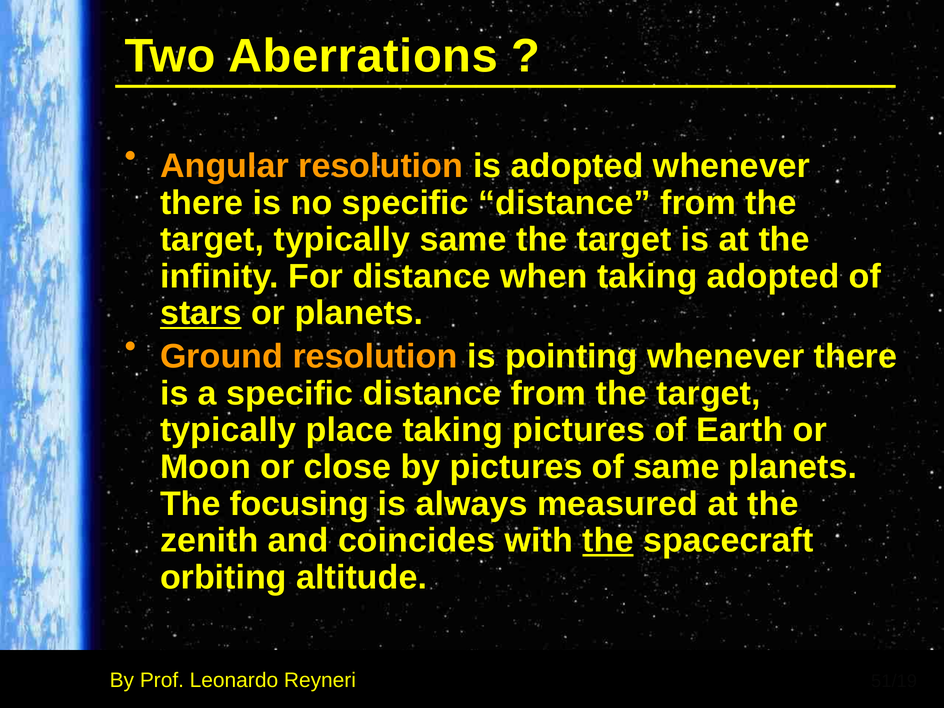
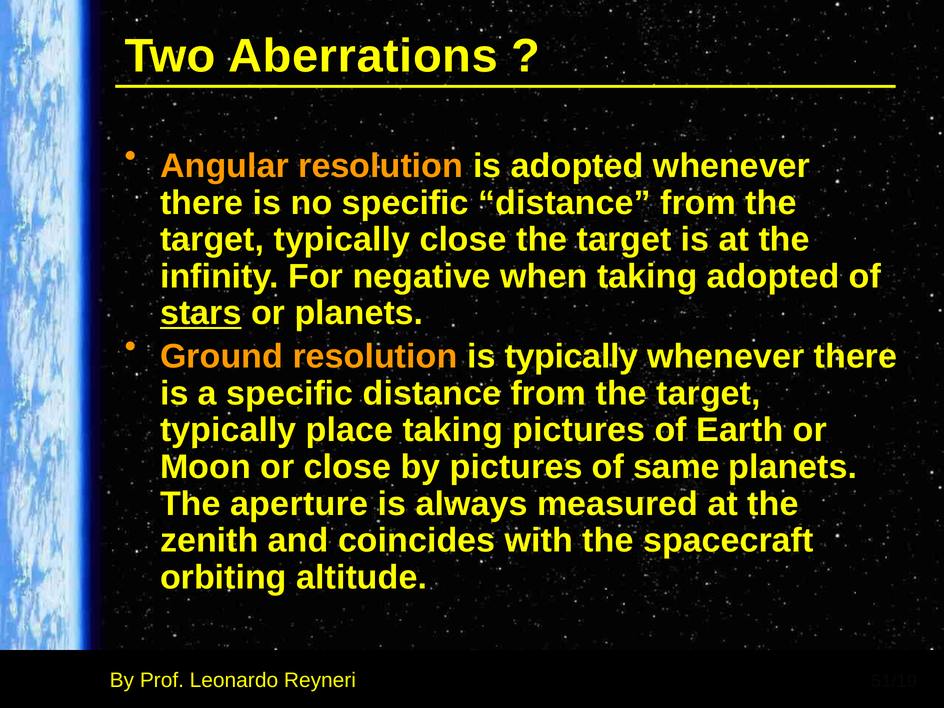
typically same: same -> close (463, 240)
For distance: distance -> negative (422, 276)
is pointing: pointing -> typically (571, 357)
focusing: focusing -> aperture (299, 504)
the underline: present -> none (608, 541)
